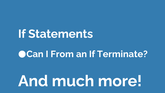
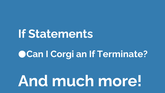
From: From -> Corgi (62, 54)
